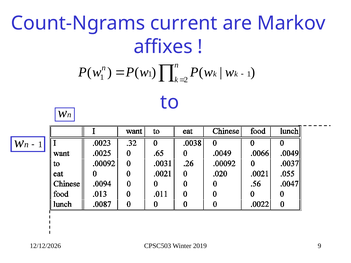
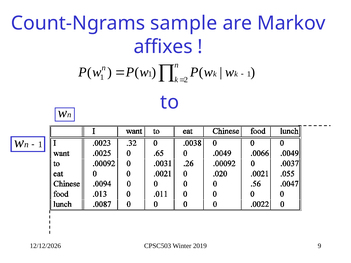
current: current -> sample (184, 23)
